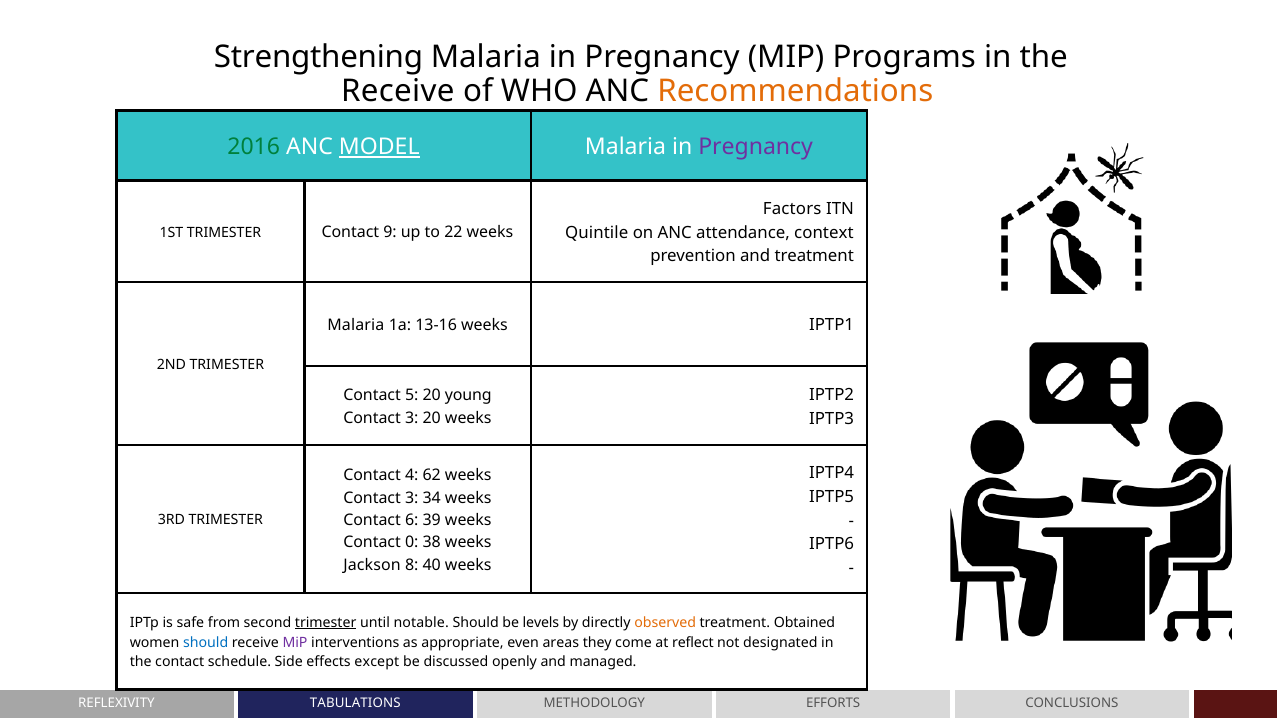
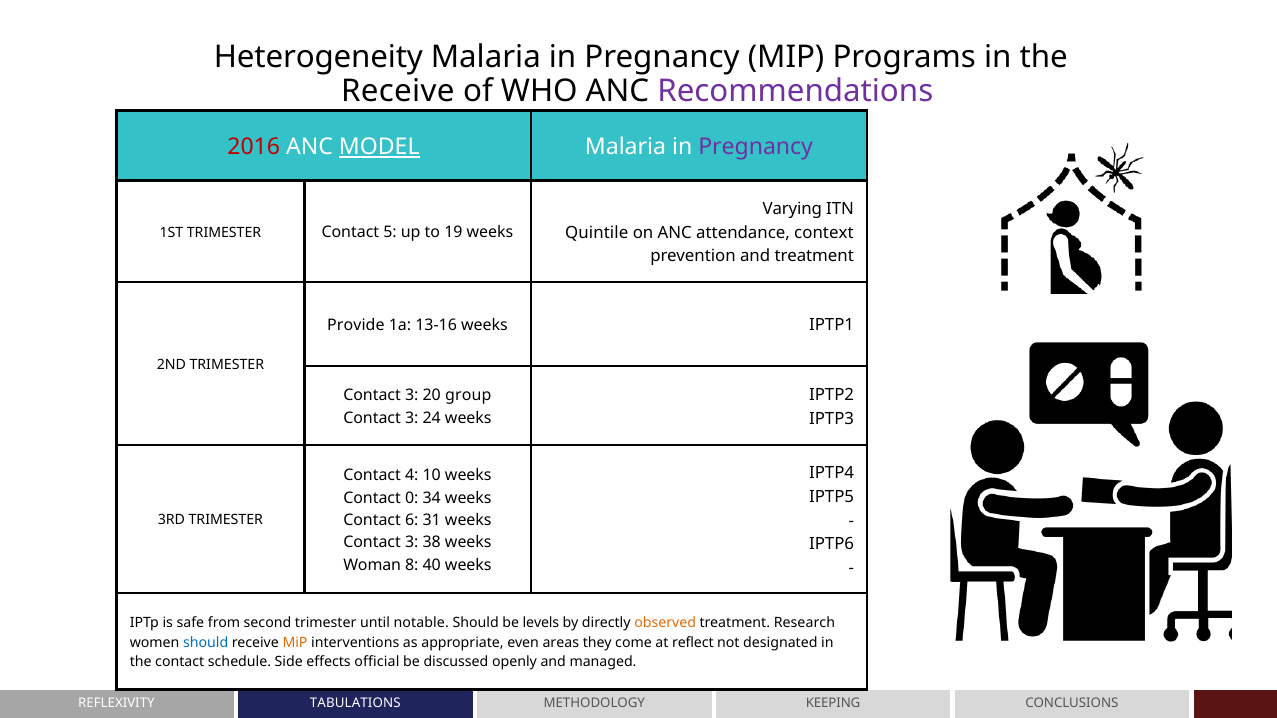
Strengthening: Strengthening -> Heterogeneity (318, 58)
Recommendations colour: orange -> purple (795, 91)
2016 colour: green -> red (254, 147)
Factors: Factors -> Varying (792, 209)
9: 9 -> 5 (390, 233)
22: 22 -> 19 (453, 233)
Malaria: Malaria -> Provide (356, 325)
5: 5 -> 3 (412, 396)
young: young -> group (468, 396)
3 20: 20 -> 24 (432, 418)
62: 62 -> 10 (432, 476)
3: 3 -> 0 (412, 498)
39: 39 -> 31 (432, 521)
0: 0 -> 3 (412, 543)
Jackson: Jackson -> Woman (372, 565)
trimester underline: present -> none (326, 623)
Obtained: Obtained -> Research (804, 623)
MiP colour: purple -> orange (295, 643)
except: except -> official (377, 663)
EFFORTS: EFFORTS -> KEEPING (833, 704)
